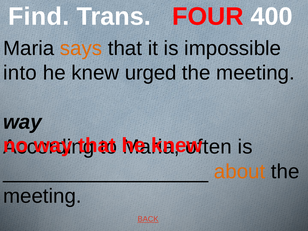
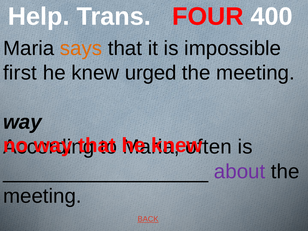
Find: Find -> Help (39, 17)
into: into -> first (20, 73)
about colour: orange -> purple (240, 171)
